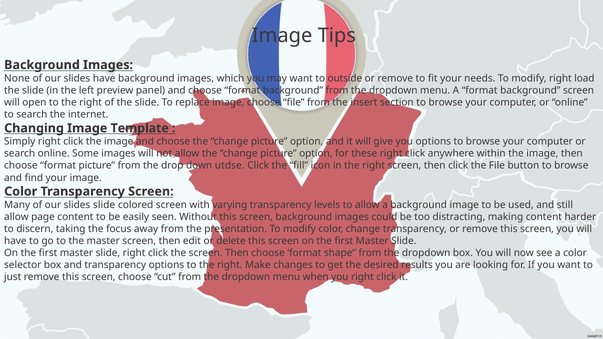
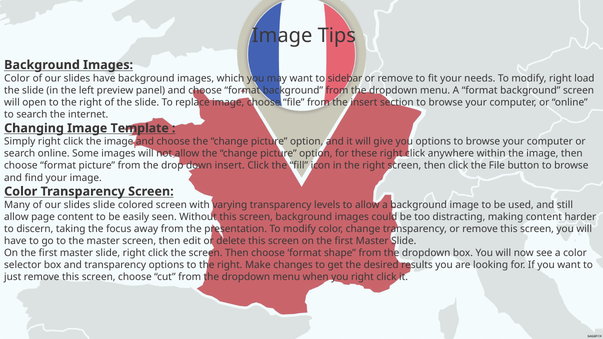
None: None -> Color (17, 78)
outside: outside -> sidebar (345, 78)
down utdse: utdse -> insert (230, 166)
